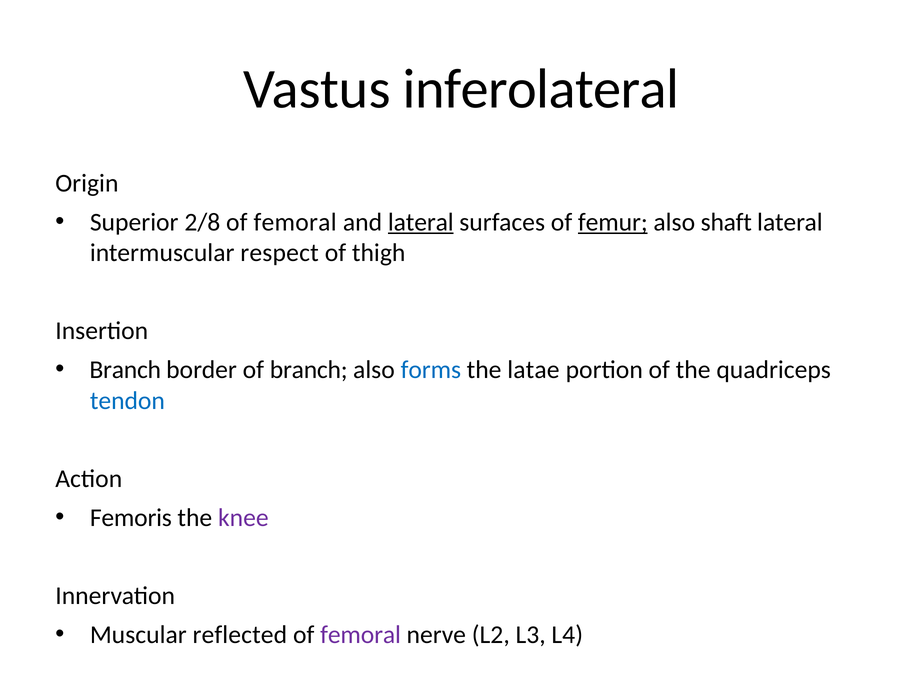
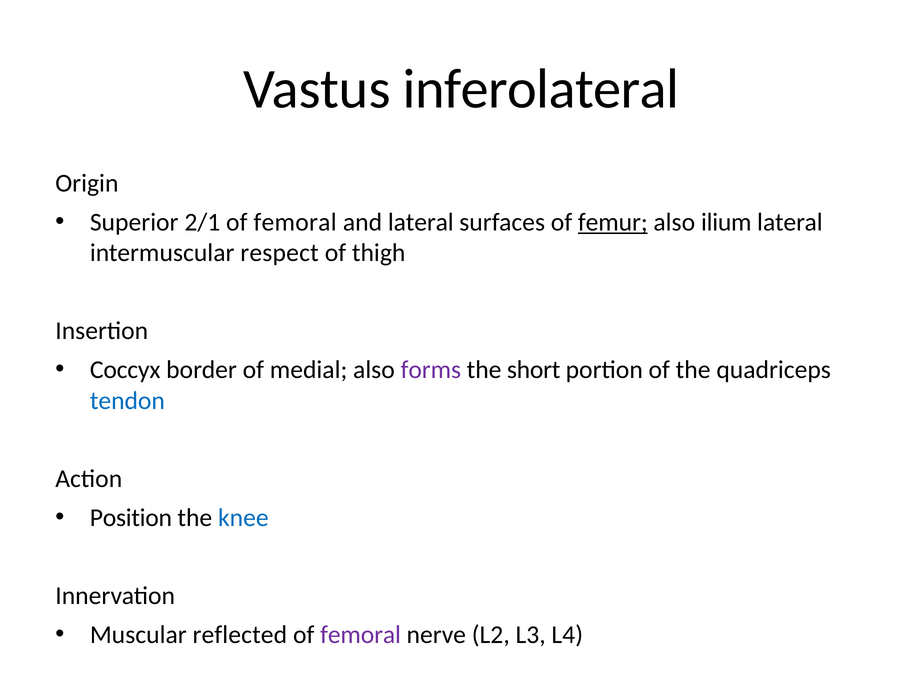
2/8: 2/8 -> 2/1 (202, 222)
lateral underline: present -> none (421, 222)
shaft: shaft -> ilium (726, 222)
Branch: Branch -> Coccyx (125, 370)
of branch: branch -> medial (309, 370)
forms colour: blue -> purple (431, 370)
latae: latae -> short (534, 370)
Femoris: Femoris -> Position (131, 517)
knee colour: purple -> blue (243, 517)
